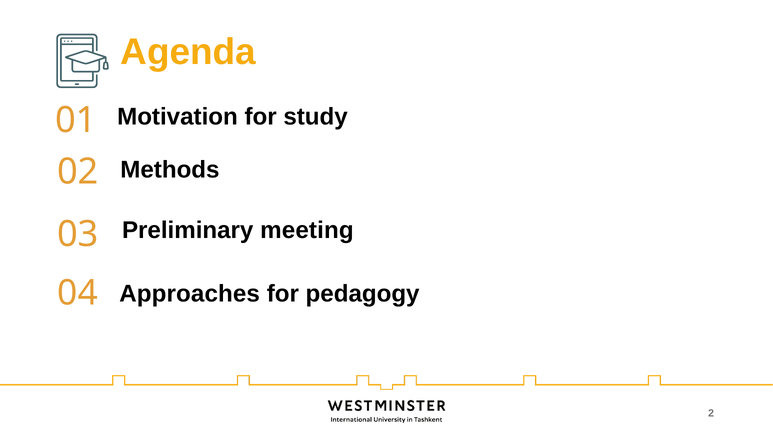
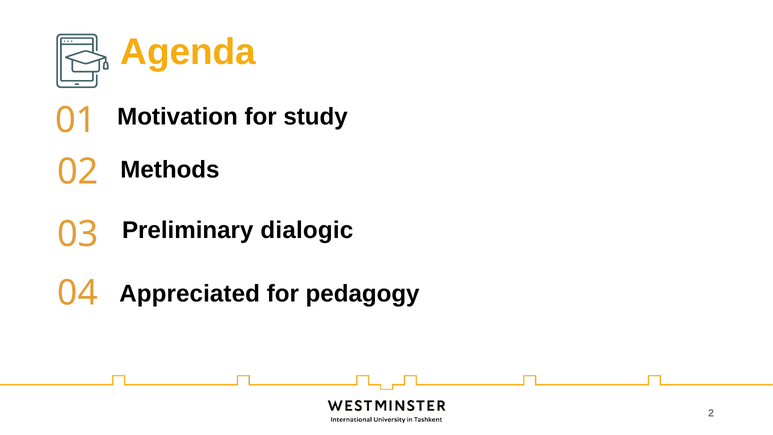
meeting: meeting -> dialogic (307, 230)
Approaches: Approaches -> Appreciated (190, 294)
